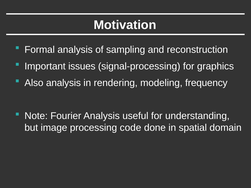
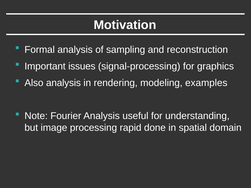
frequency: frequency -> examples (206, 83)
code: code -> rapid (131, 128)
